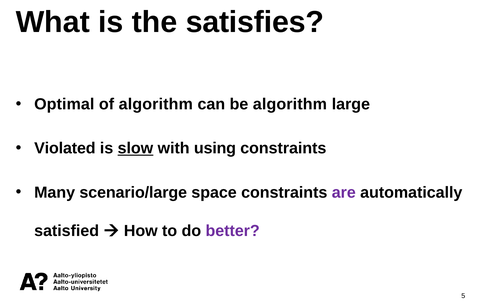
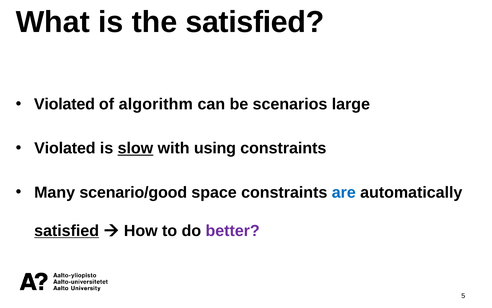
the satisfies: satisfies -> satisfied (255, 22)
Optimal: Optimal -> Violated (64, 104)
be algorithm: algorithm -> scenarios (290, 104)
scenario/large: scenario/large -> scenario/good (133, 192)
are colour: purple -> blue (344, 192)
satisfied underline: none -> present (67, 230)
